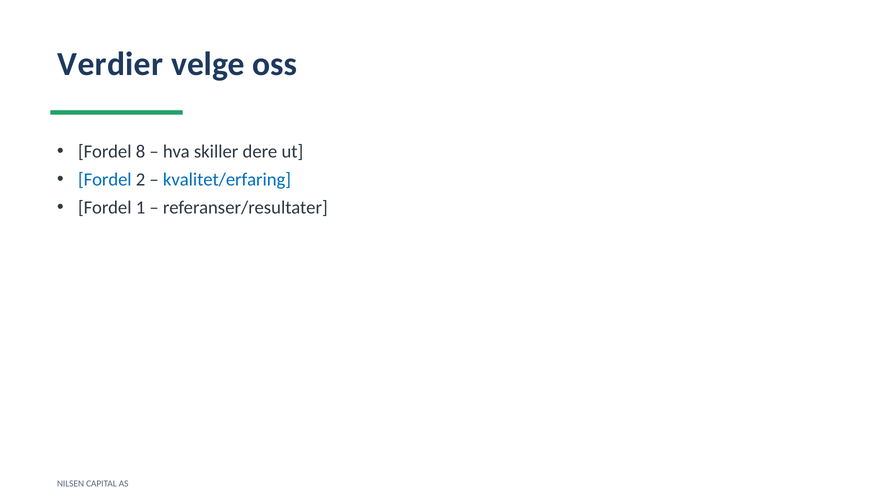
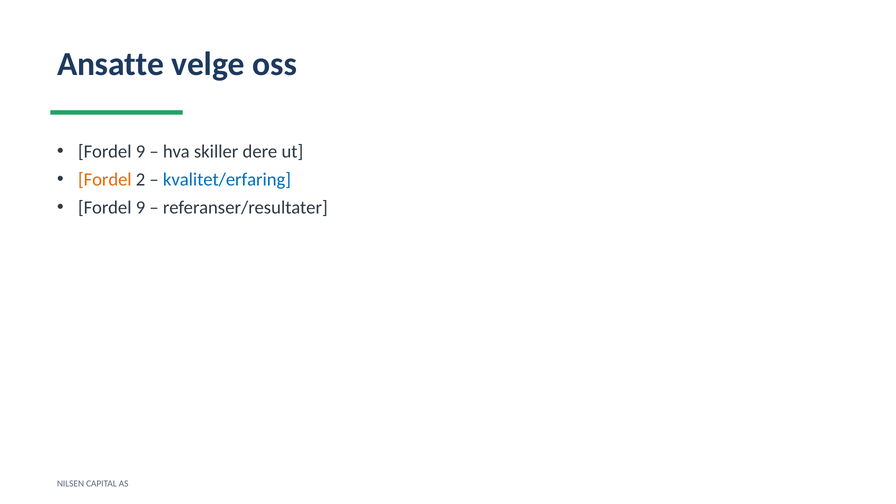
Verdier: Verdier -> Ansatte (111, 64)
8: 8 -> 9 (141, 152)
Fordel colour: blue -> orange (105, 180)
1: 1 -> 9 (141, 208)
